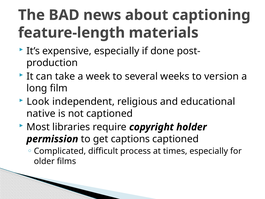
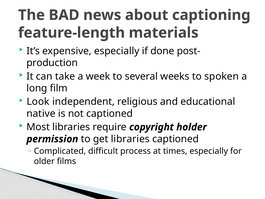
version: version -> spoken (222, 76)
get captions: captions -> libraries (130, 139)
